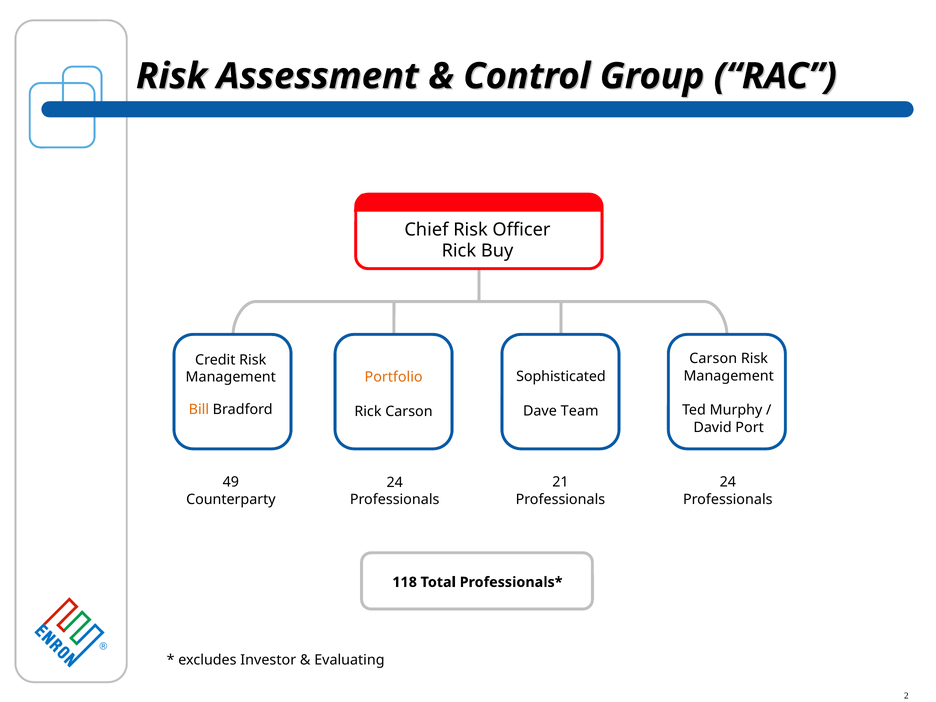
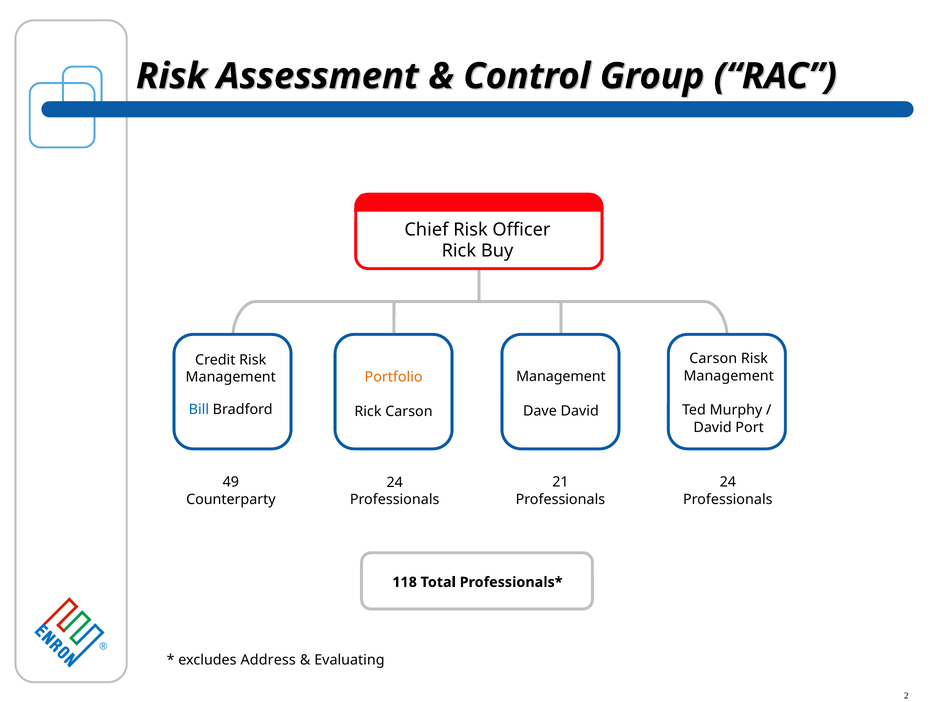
Sophisticated: Sophisticated -> Management (561, 377)
Bill colour: orange -> blue (199, 410)
Dave Team: Team -> David (580, 411)
Investor: Investor -> Address (268, 660)
